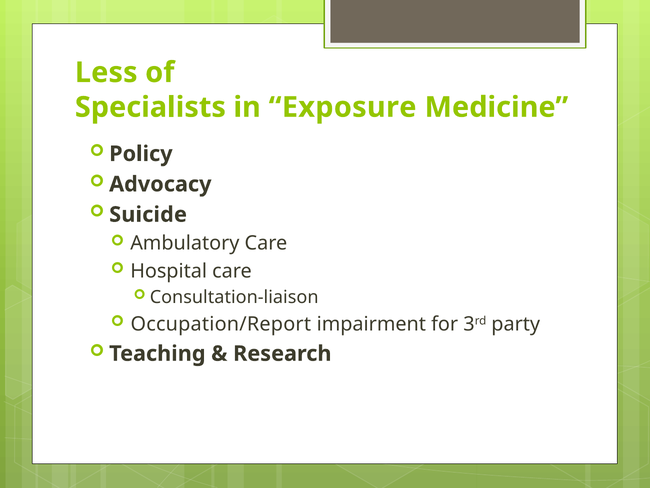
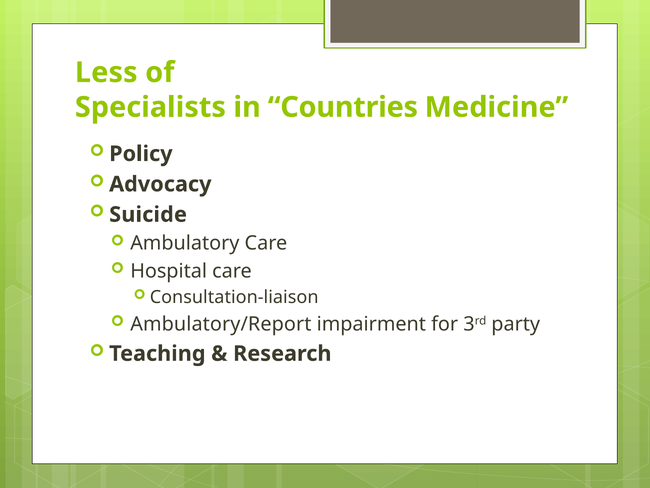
Exposure: Exposure -> Countries (343, 107)
Occupation/Report: Occupation/Report -> Ambulatory/Report (221, 324)
